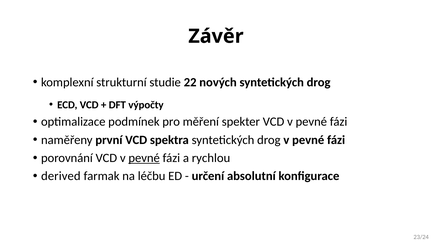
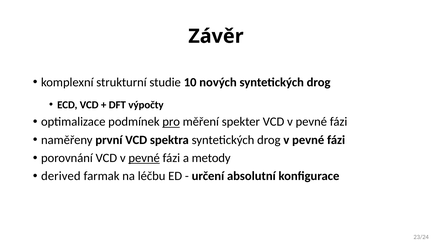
22: 22 -> 10 (190, 82)
pro underline: none -> present (171, 122)
rychlou: rychlou -> metody (211, 158)
